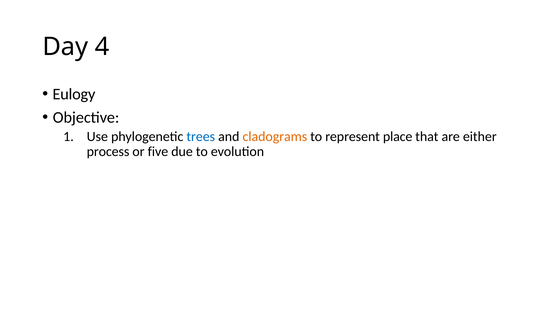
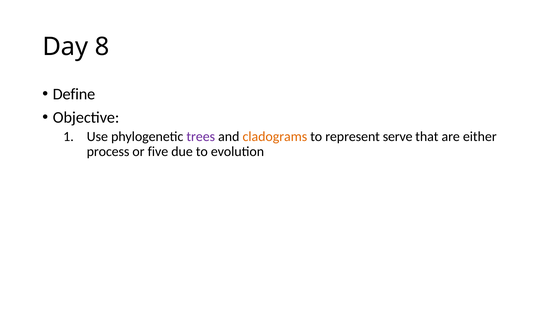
4: 4 -> 8 (102, 47)
Eulogy: Eulogy -> Define (74, 94)
trees colour: blue -> purple (201, 136)
place: place -> serve (398, 136)
